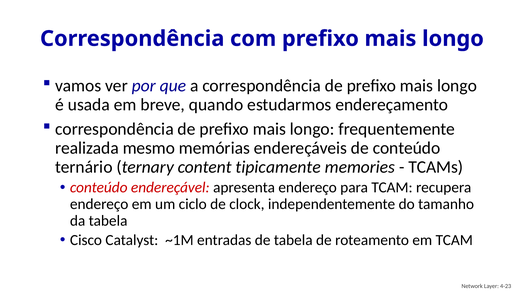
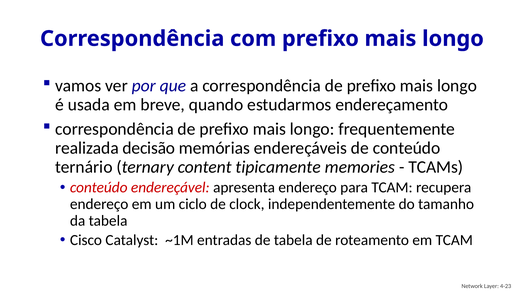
mesmo: mesmo -> decisão (149, 148)
